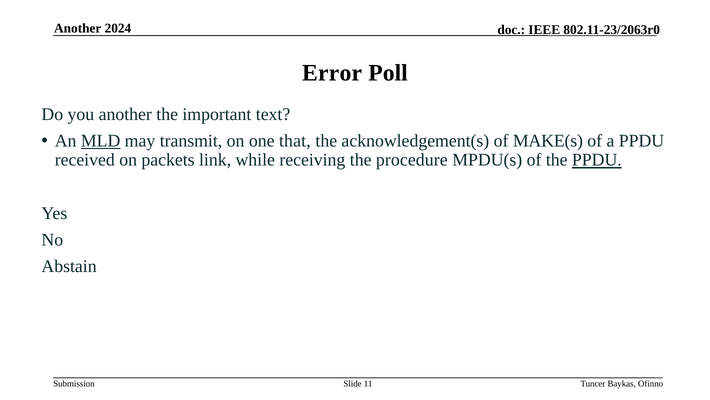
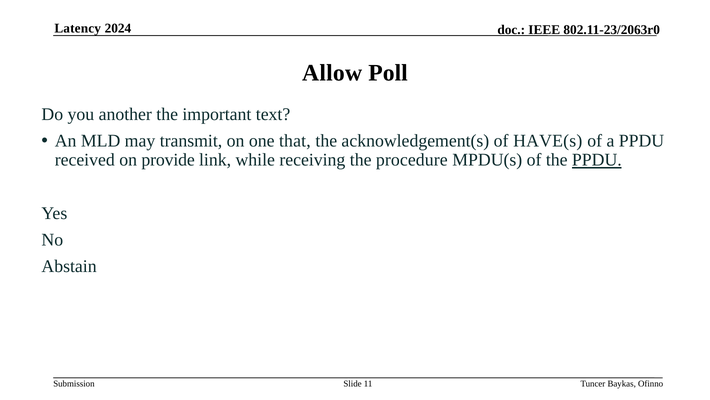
Another: Another -> Latency (78, 28)
Error: Error -> Allow (332, 73)
MLD underline: present -> none (101, 141)
MAKE(s: MAKE(s -> HAVE(s (548, 141)
packets: packets -> provide (168, 160)
